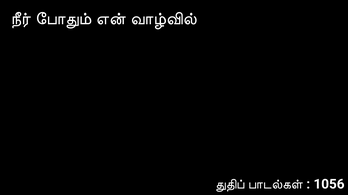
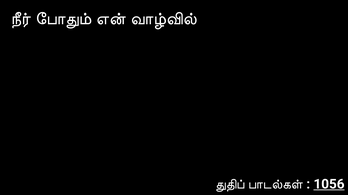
1056 underline: none -> present (329, 185)
